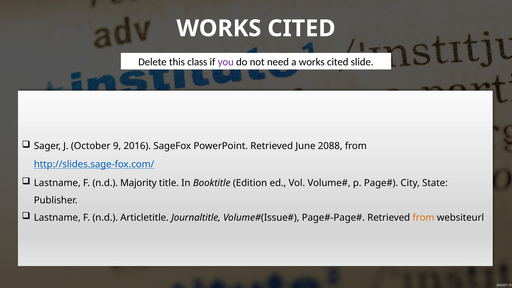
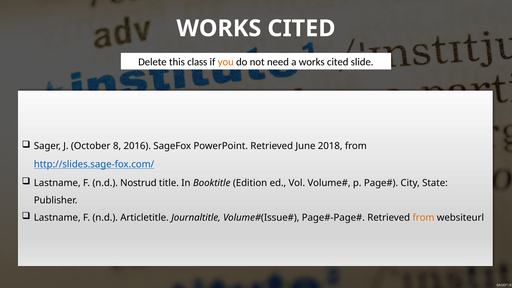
you colour: purple -> orange (226, 62)
9: 9 -> 8 (117, 146)
2088: 2088 -> 2018 (330, 146)
Majority: Majority -> Nostrud (138, 183)
